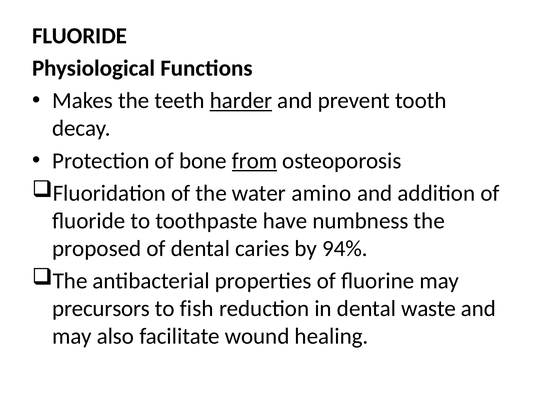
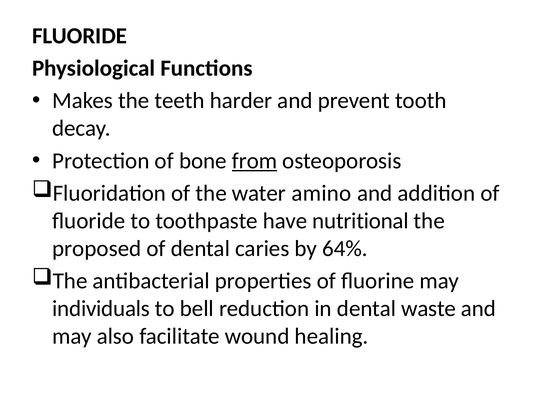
harder underline: present -> none (241, 101)
numbness: numbness -> nutritional (361, 221)
94%: 94% -> 64% (345, 249)
precursors: precursors -> individuals (101, 309)
fish: fish -> bell (197, 309)
